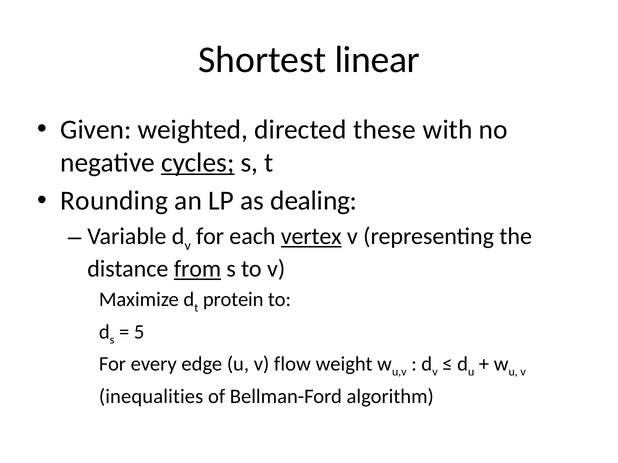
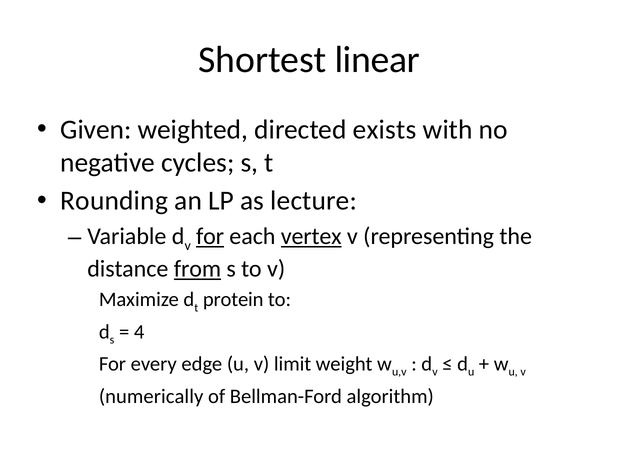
these: these -> exists (385, 130)
cycles underline: present -> none (198, 163)
dealing: dealing -> lecture (314, 201)
for underline: none -> present (210, 237)
5: 5 -> 4 (139, 332)
flow: flow -> limit (293, 364)
inequalities: inequalities -> numerically (151, 397)
